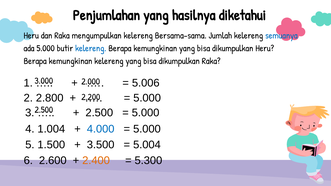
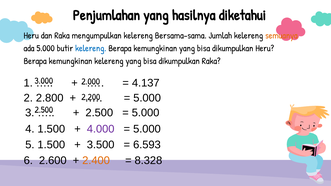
semuanya colour: blue -> orange (281, 36)
5.006: 5.006 -> 4.137 (146, 83)
4 1.004: 1.004 -> 1.500 (51, 129)
4.000 colour: blue -> purple (101, 129)
5.004: 5.004 -> 6.593 (147, 145)
5.300: 5.300 -> 8.328 (148, 161)
